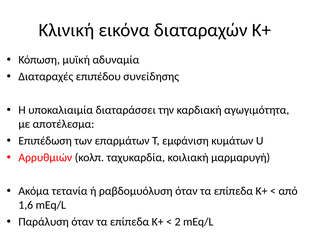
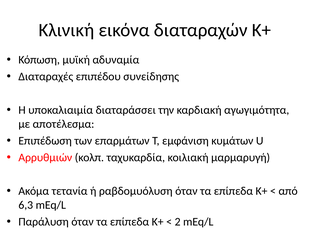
1,6: 1,6 -> 6,3 (26, 205)
